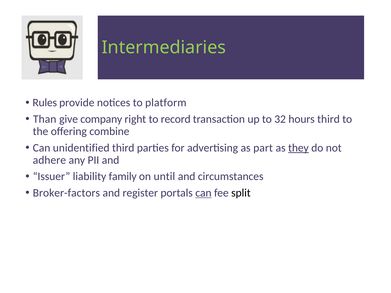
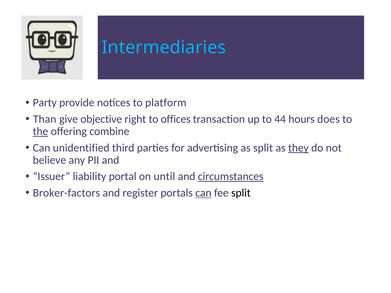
Intermediaries colour: light green -> light blue (164, 47)
Rules: Rules -> Party (45, 103)
company: company -> objective (101, 119)
record: record -> offices (176, 119)
32: 32 -> 44 (280, 119)
hours third: third -> does (328, 119)
the underline: none -> present (41, 132)
as part: part -> split (263, 148)
adhere: adhere -> believe (49, 160)
family: family -> portal (123, 177)
circumstances underline: none -> present (231, 177)
